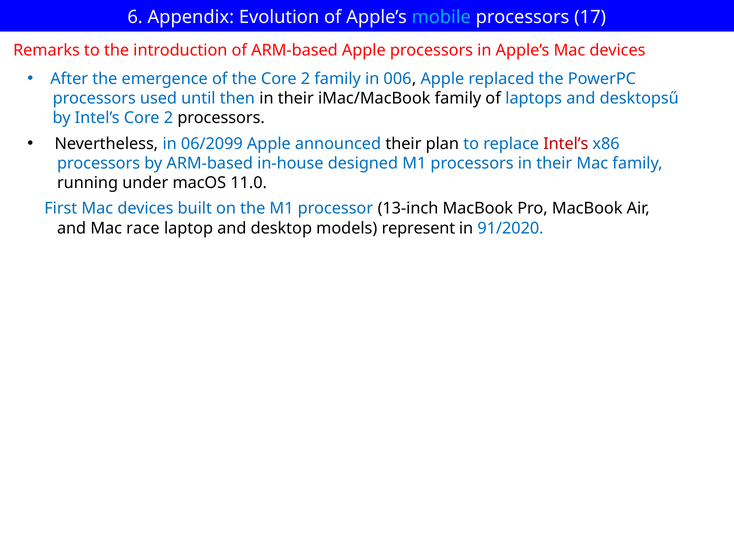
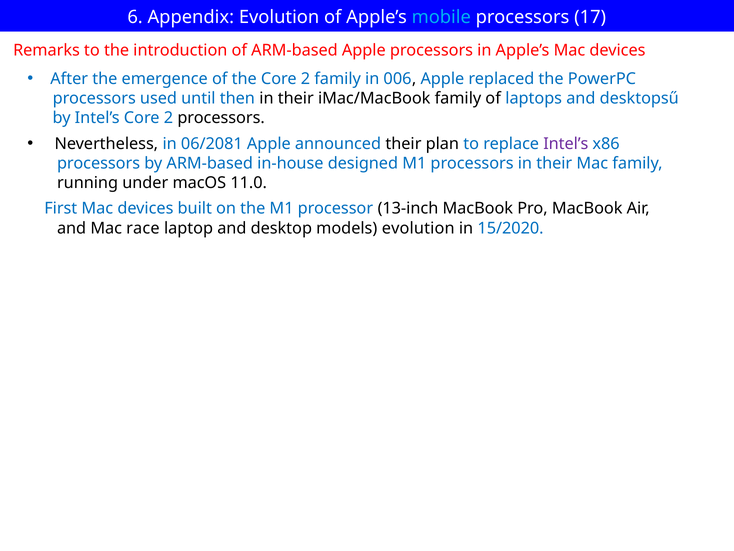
06/2099: 06/2099 -> 06/2081 (212, 144)
Intel’s colour: red -> purple (566, 144)
models represent: represent -> evolution (418, 228)
91/2020: 91/2020 -> 15/2020 (511, 228)
